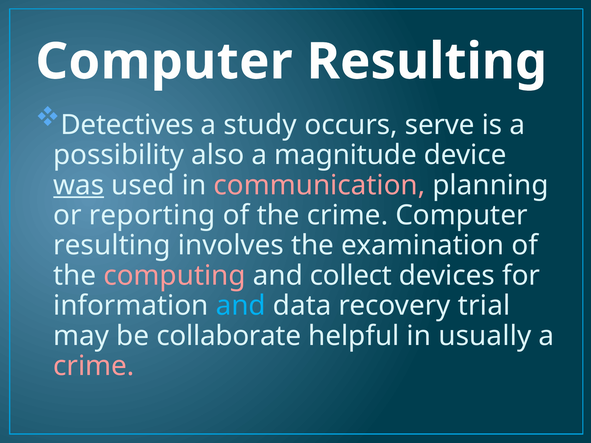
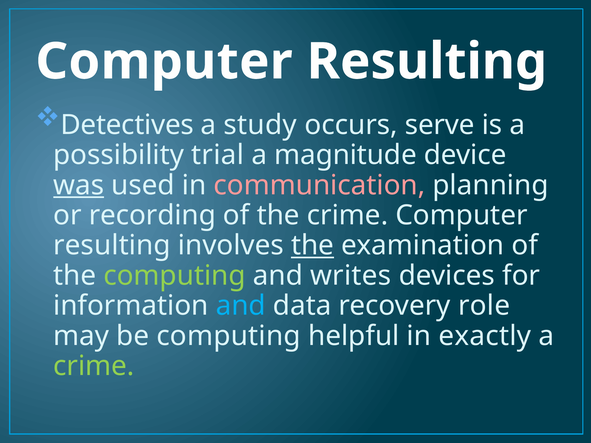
also: also -> trial (218, 155)
reporting: reporting -> recording (152, 215)
the underline: none -> present (313, 246)
computing colour: pink -> light green (174, 276)
collect: collect -> writes (351, 276)
trial: trial -> role (484, 306)
be collaborate: collaborate -> computing (229, 336)
usually: usually -> exactly (485, 336)
crime colour: pink -> light green (94, 366)
